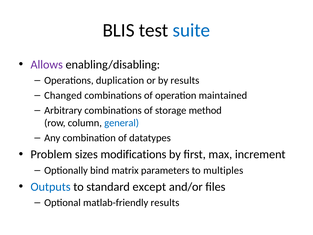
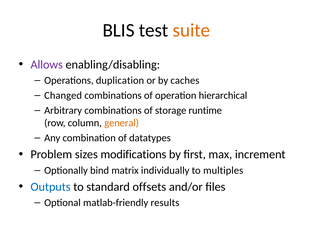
suite colour: blue -> orange (191, 30)
by results: results -> caches (185, 80)
maintained: maintained -> hierarchical (223, 95)
method: method -> runtime (205, 110)
general colour: blue -> orange (122, 123)
parameters: parameters -> individually (165, 170)
except: except -> offsets (149, 187)
